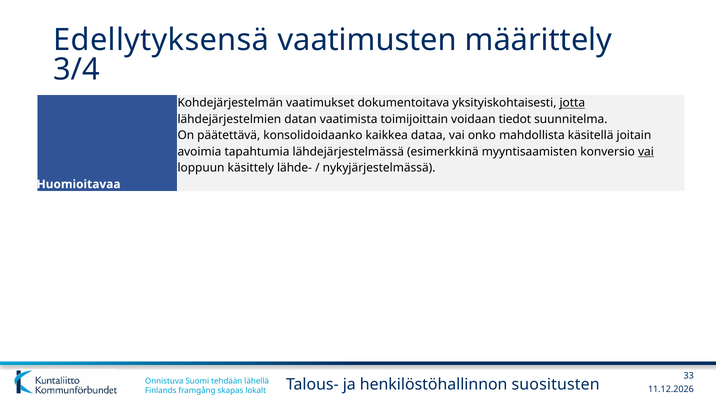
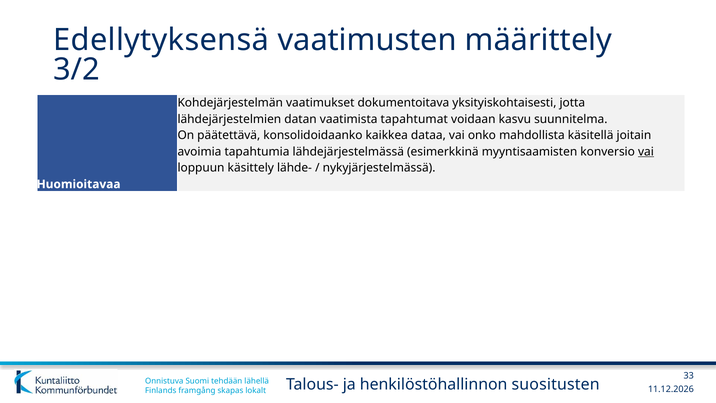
3/4: 3/4 -> 3/2 (77, 69)
jotta underline: present -> none (572, 103)
toimijoittain: toimijoittain -> tapahtumat (414, 119)
tiedot: tiedot -> kasvu (515, 119)
